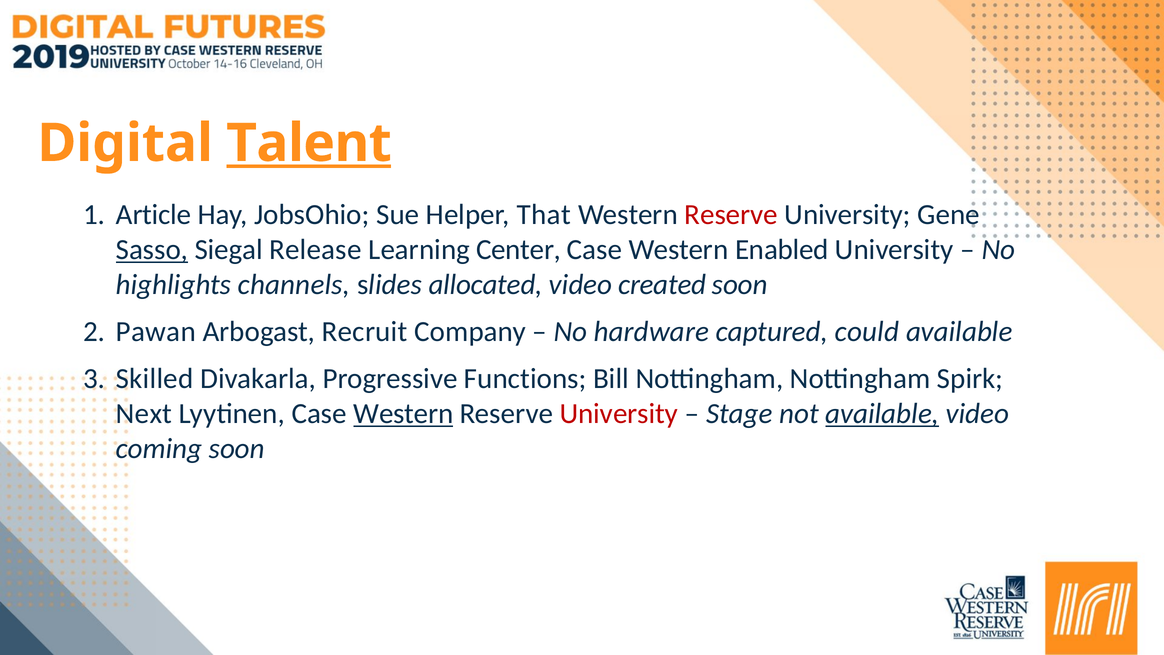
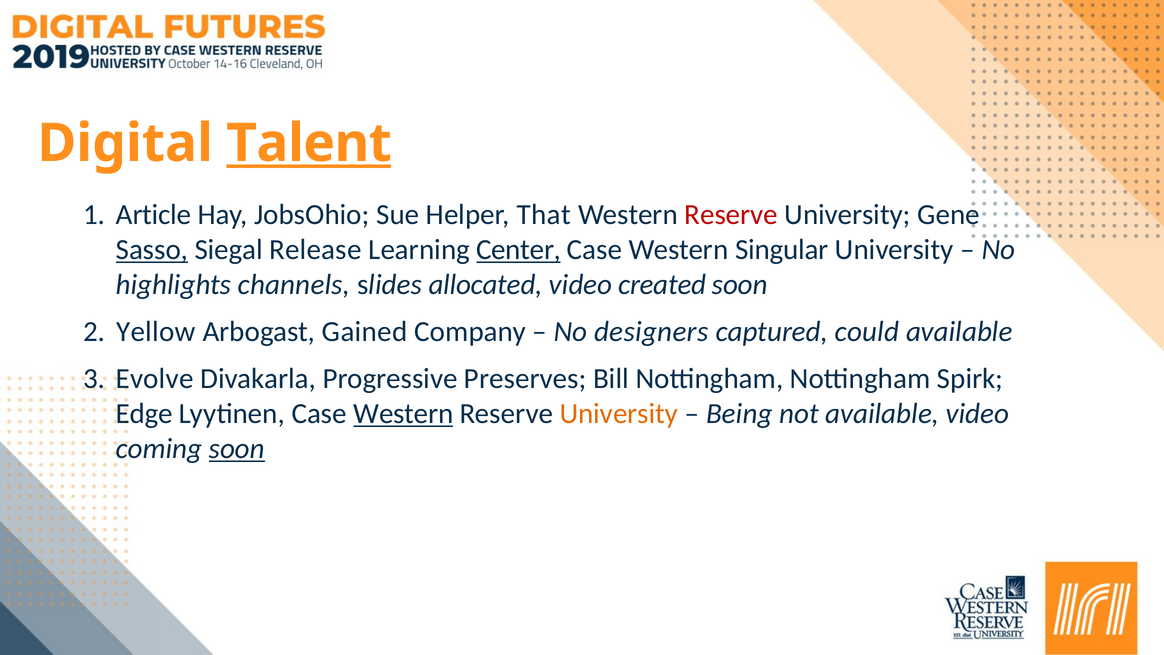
Center underline: none -> present (519, 250)
Enabled: Enabled -> Singular (782, 250)
Pawan: Pawan -> Yellow (156, 332)
Recruit: Recruit -> Gained (365, 332)
hardware: hardware -> designers (651, 332)
Skilled: Skilled -> Evolve (155, 379)
Functions: Functions -> Preserves (525, 379)
Next: Next -> Edge (144, 414)
University colour: red -> orange (619, 414)
Stage: Stage -> Being (739, 414)
available underline: present -> none (882, 414)
soon underline: none -> present (237, 448)
